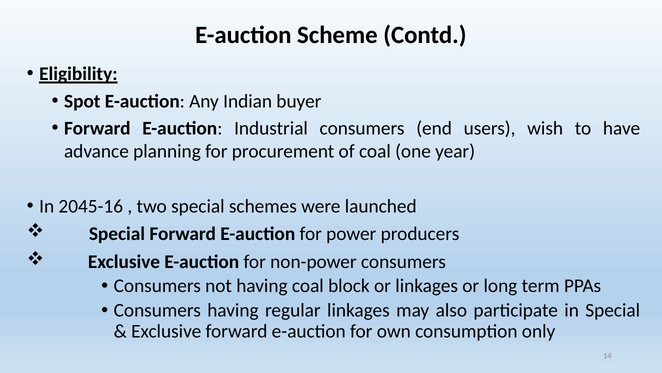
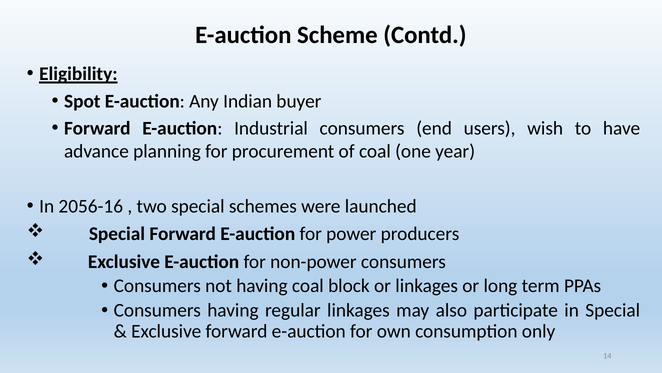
2045-16: 2045-16 -> 2056-16 (91, 206)
